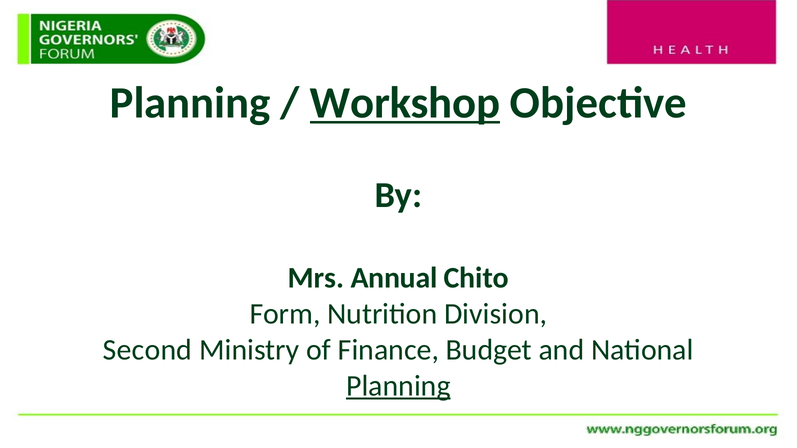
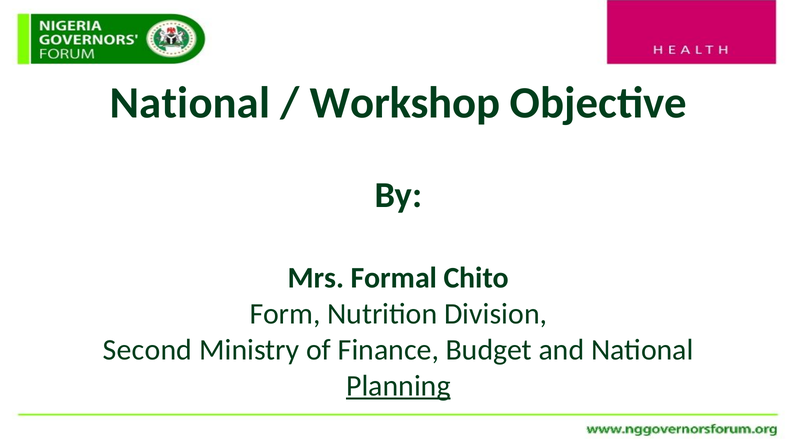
Planning: Planning -> National (190, 103)
Workshop underline: present -> none (405, 103)
Annual: Annual -> Formal (394, 278)
